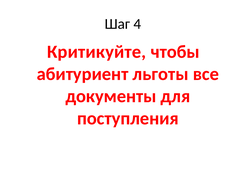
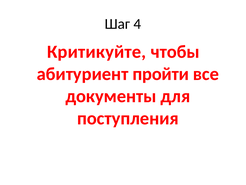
льготы: льготы -> пройти (161, 74)
